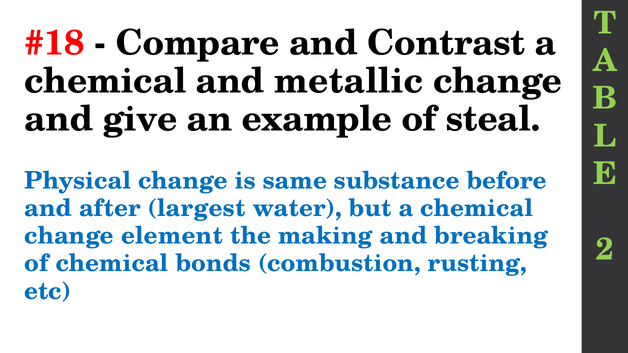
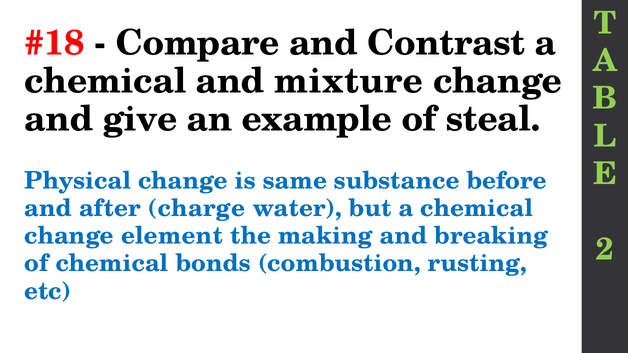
metallic: metallic -> mixture (349, 81)
largest: largest -> charge (196, 208)
